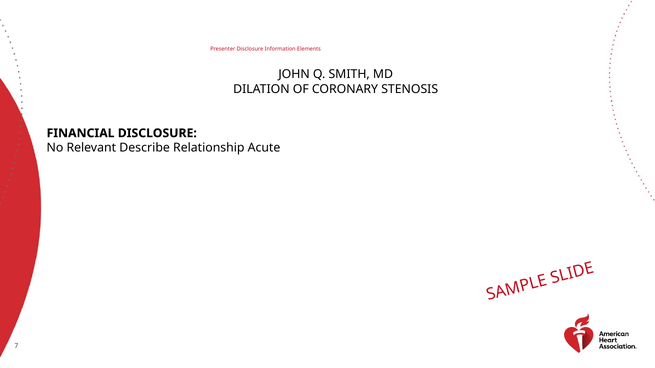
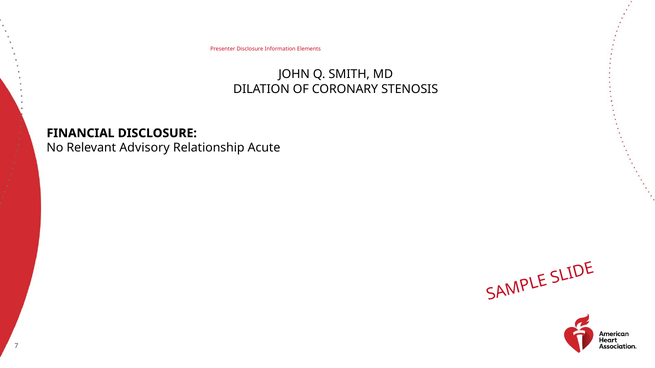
Describe: Describe -> Advisory (145, 148)
